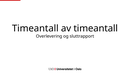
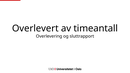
Timeantall: Timeantall -> Overlevert (35, 28)
